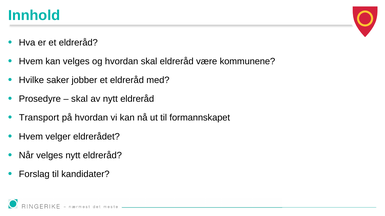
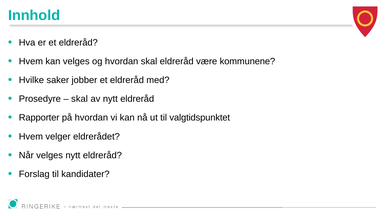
Transport: Transport -> Rapporter (39, 118)
formannskapet: formannskapet -> valgtidspunktet (200, 118)
